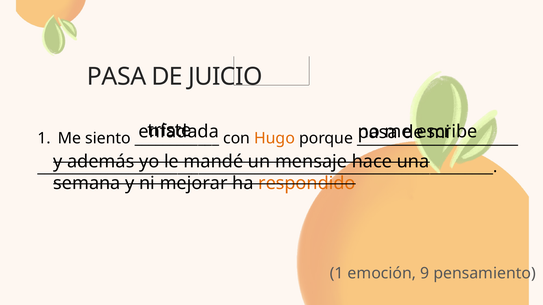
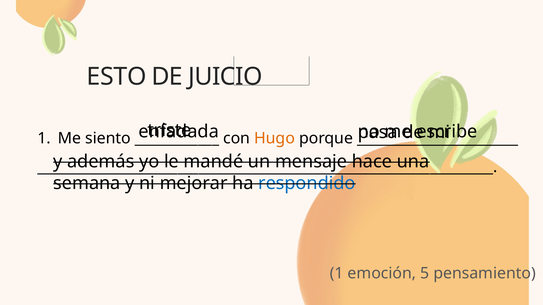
PASA: PASA -> ESTO (117, 77)
respondido colour: orange -> blue (307, 183)
9: 9 -> 5 (425, 274)
